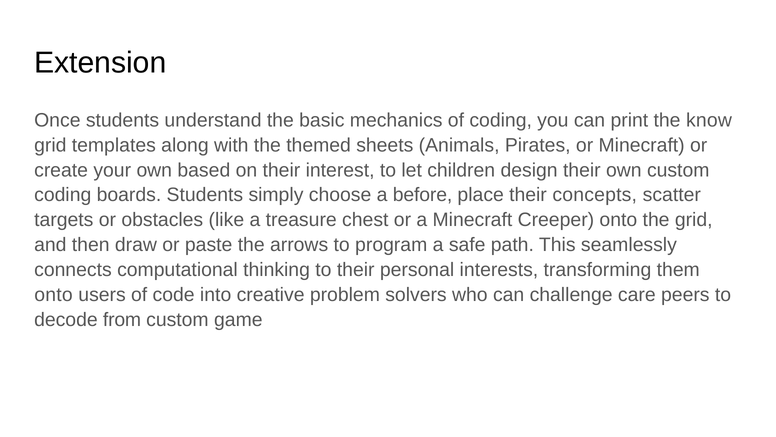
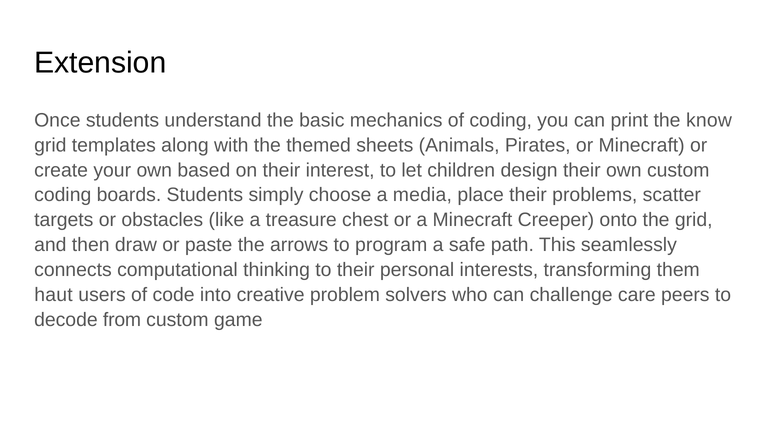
before: before -> media (422, 195)
concepts: concepts -> problems (595, 195)
onto: onto -> haut (54, 295)
